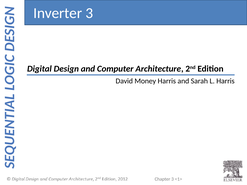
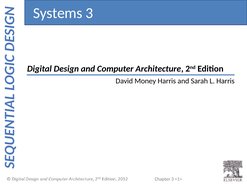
Inverter: Inverter -> Systems (58, 13)
